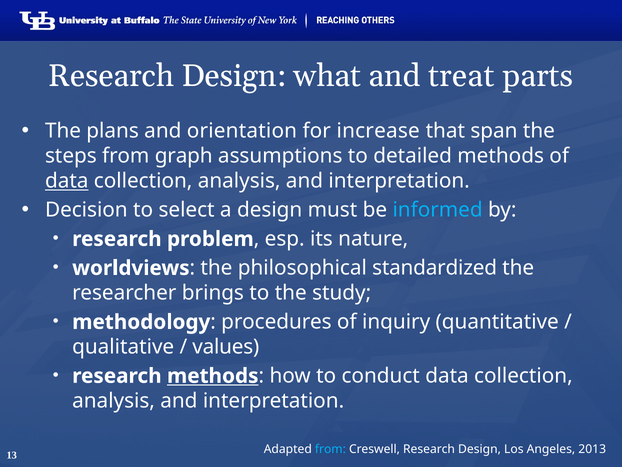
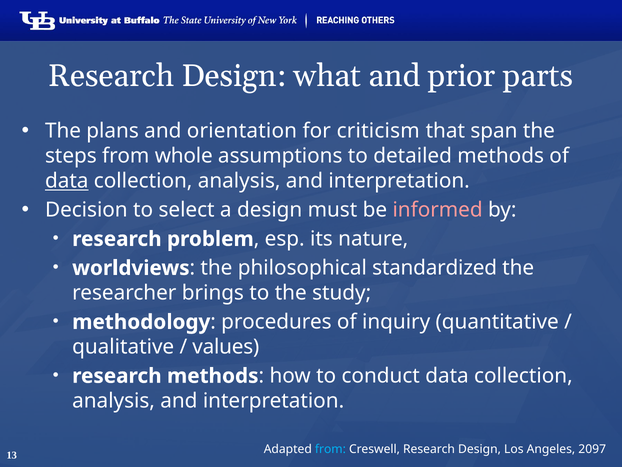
treat: treat -> prior (462, 76)
increase: increase -> criticism (378, 131)
graph: graph -> whole (184, 156)
informed colour: light blue -> pink (438, 210)
methods underline: present -> none (213, 376)
2013: 2013 -> 2097 (592, 449)
